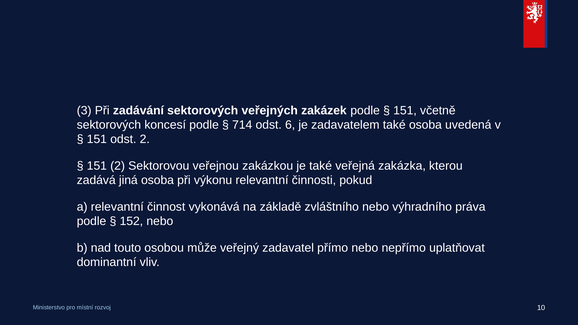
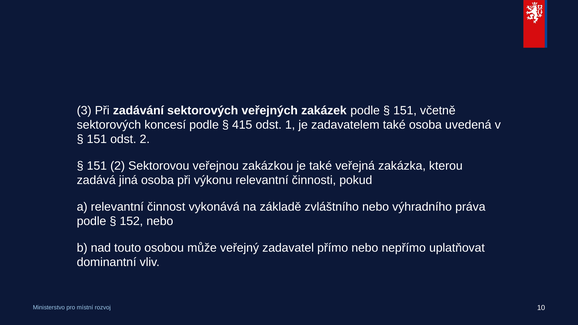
714: 714 -> 415 (242, 125)
6: 6 -> 1 (290, 125)
